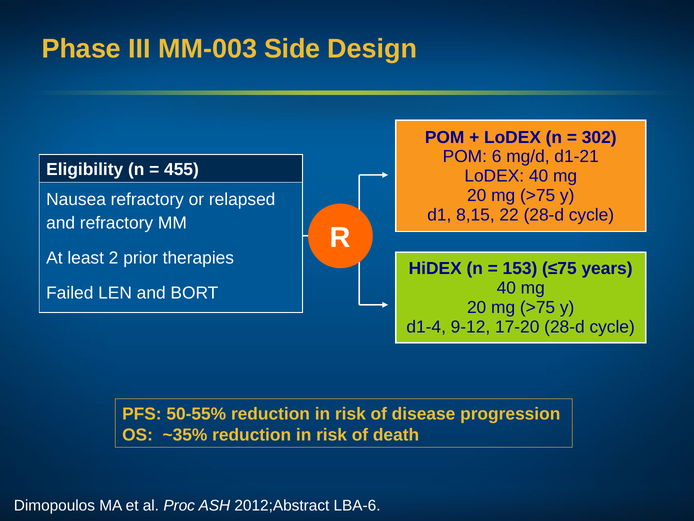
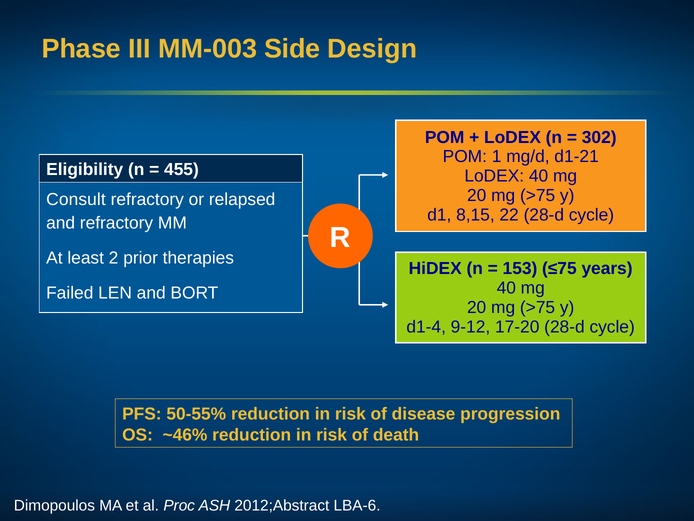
6: 6 -> 1 (497, 157)
Nausea: Nausea -> Consult (76, 199)
~35%: ~35% -> ~46% (185, 434)
